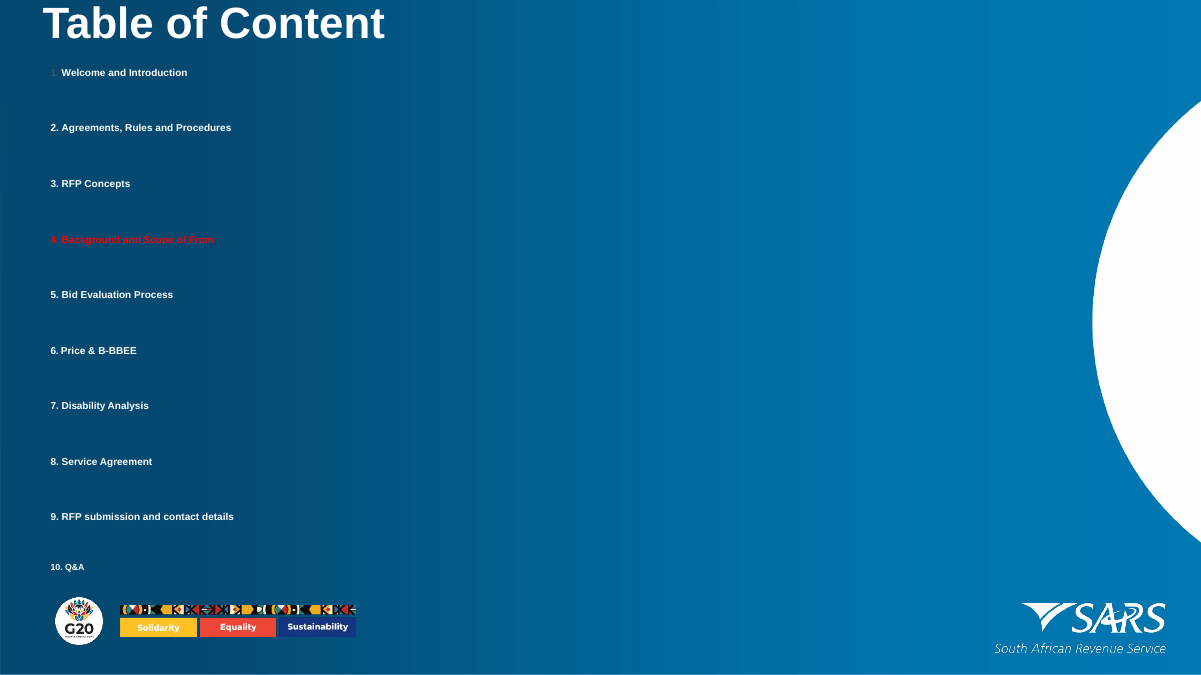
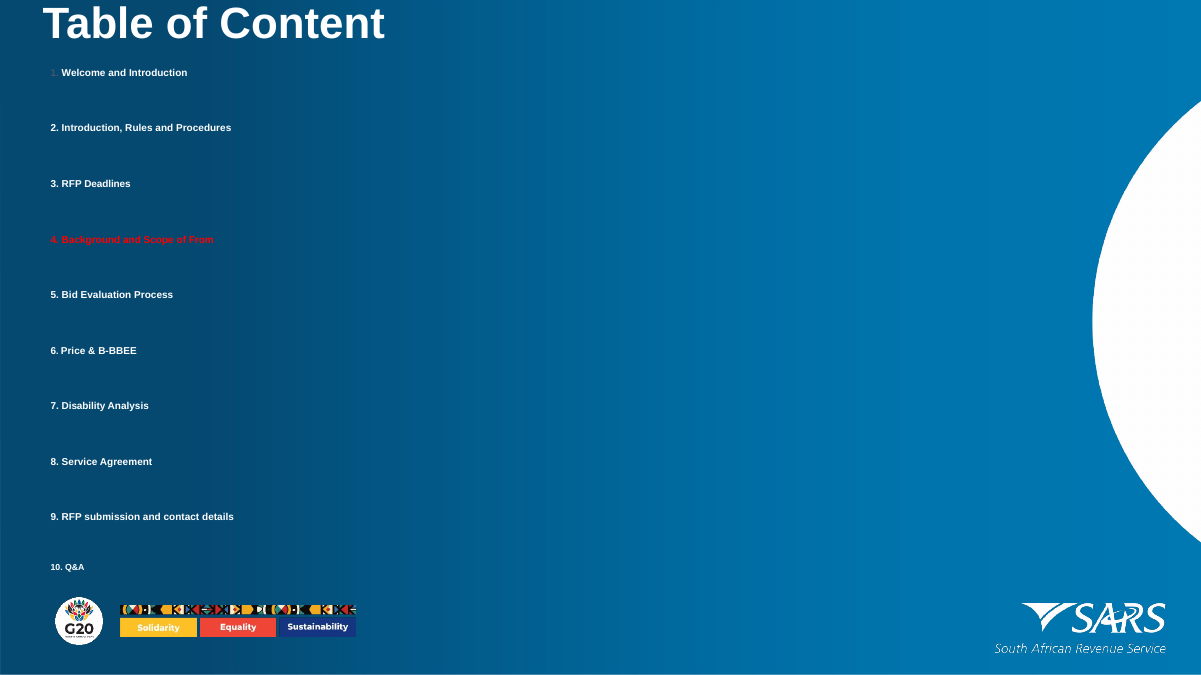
2 Agreements: Agreements -> Introduction (92, 129)
Concepts: Concepts -> Deadlines (108, 184)
